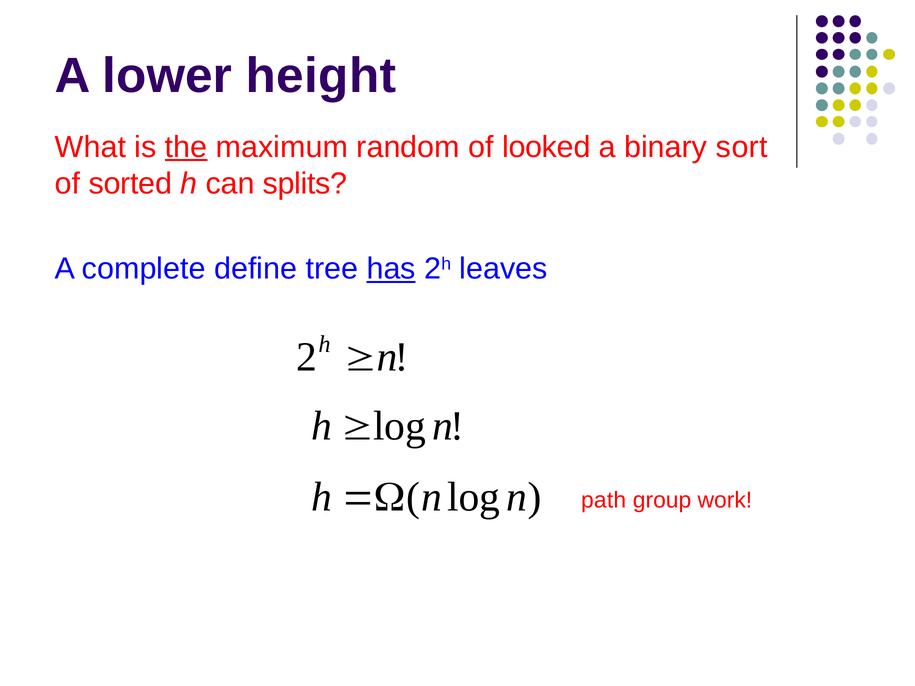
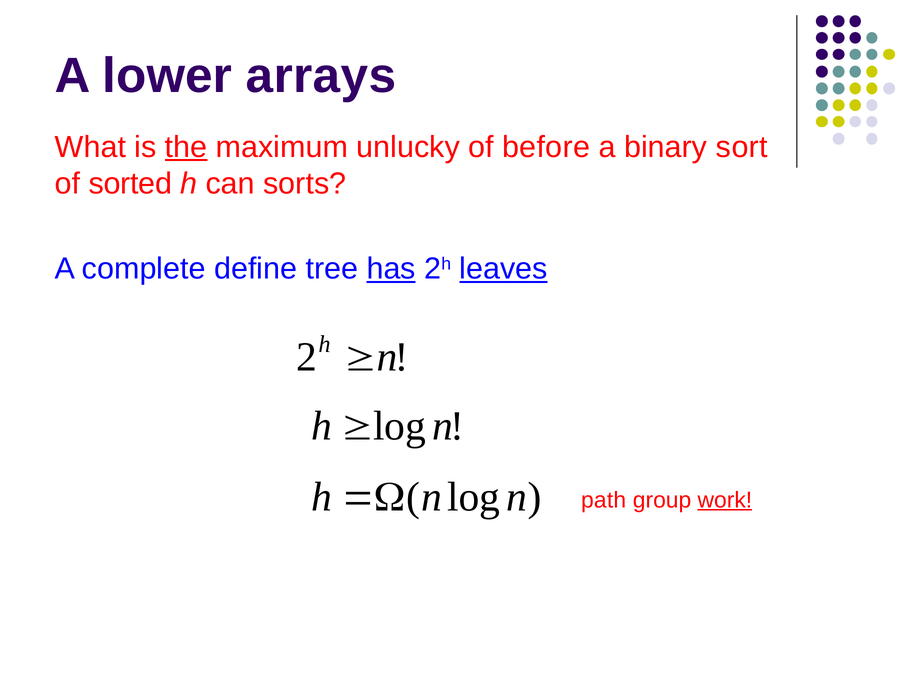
height: height -> arrays (321, 76)
random: random -> unlucky (408, 147)
looked: looked -> before (546, 147)
splits: splits -> sorts (305, 184)
leaves underline: none -> present (504, 269)
work underline: none -> present (725, 500)
